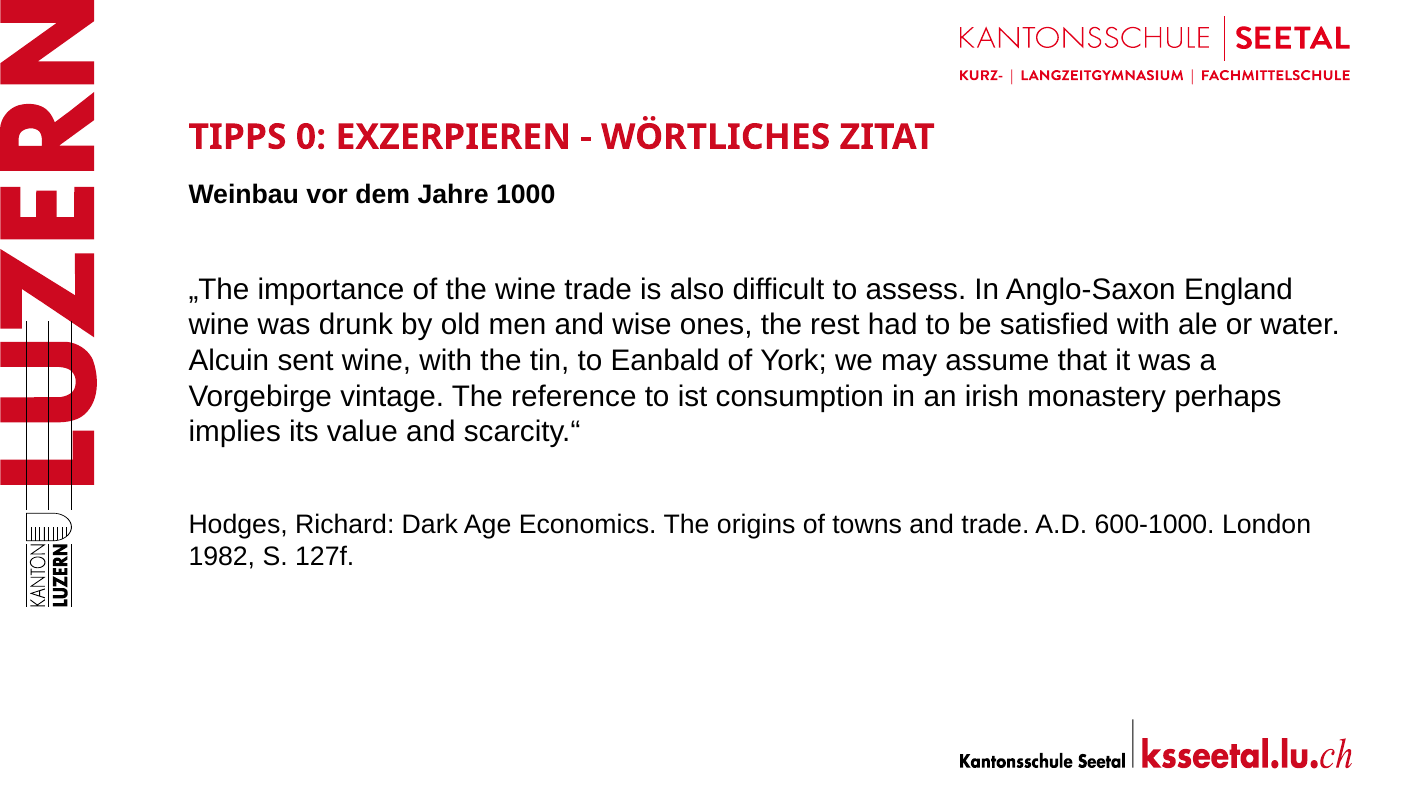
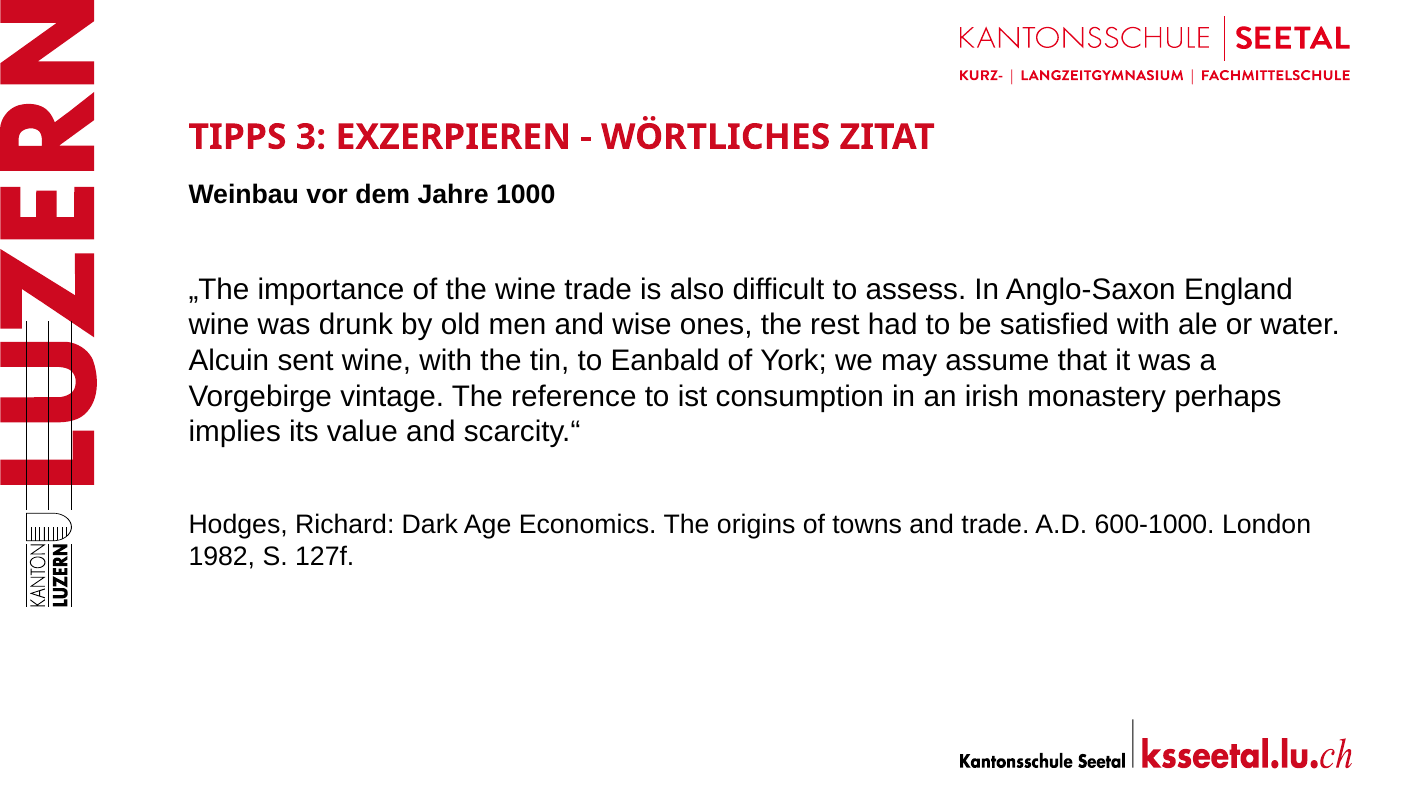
0: 0 -> 3 (311, 137)
